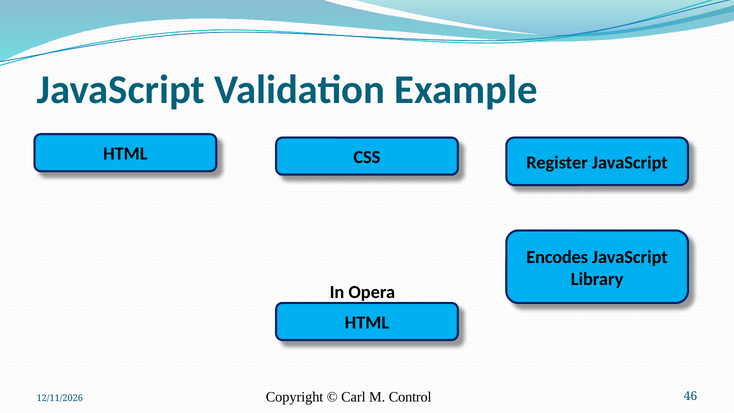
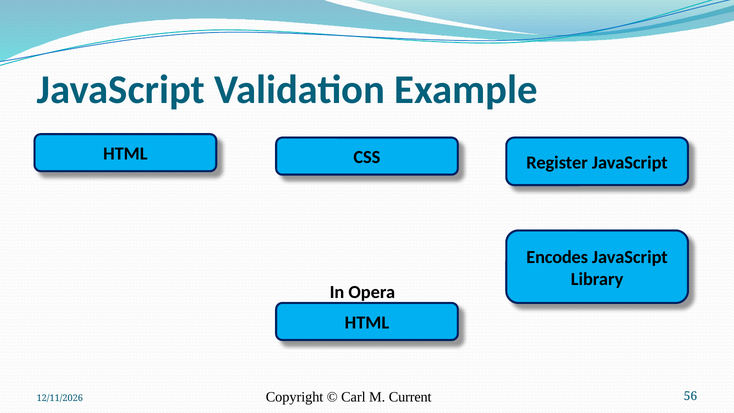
Control: Control -> Current (410, 397)
46: 46 -> 56 (691, 396)
